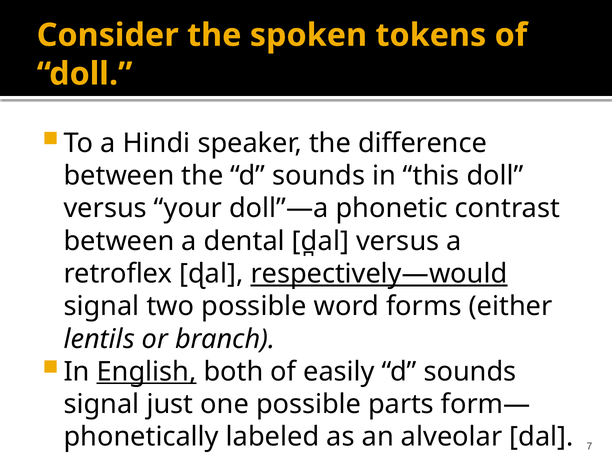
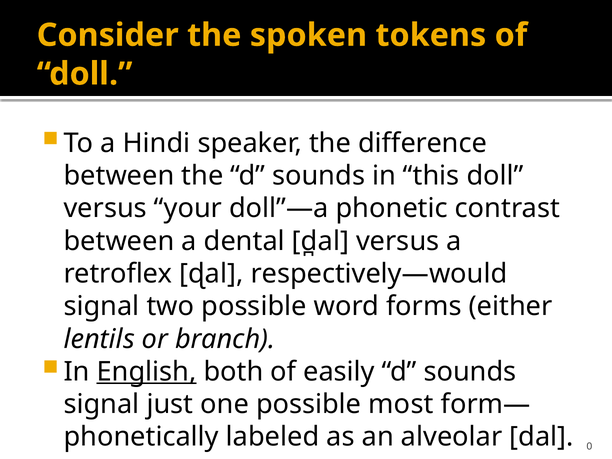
respectively—would underline: present -> none (379, 274)
parts: parts -> most (401, 404)
7: 7 -> 0 (589, 446)
